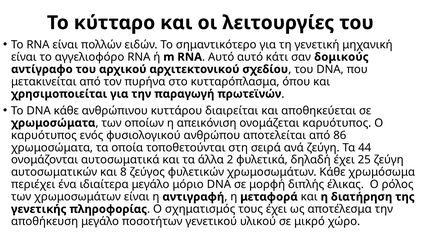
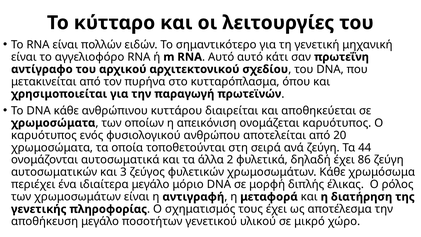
δομικούς: δομικούς -> πρωτεΐνη (341, 57)
86: 86 -> 20 (340, 135)
25: 25 -> 86 (364, 160)
8: 8 -> 3 (123, 172)
